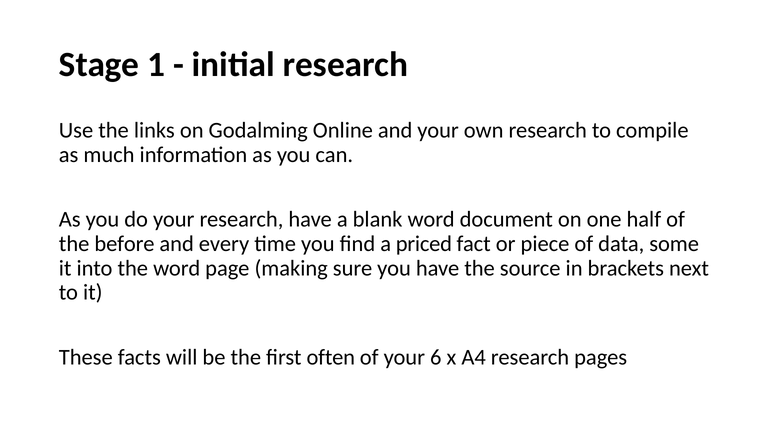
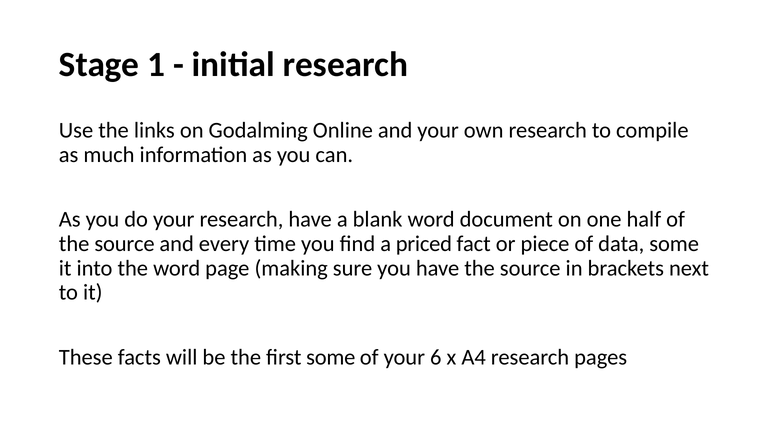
before: before -> source (125, 244)
first often: often -> some (331, 357)
